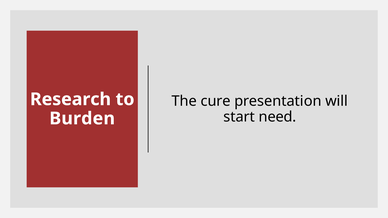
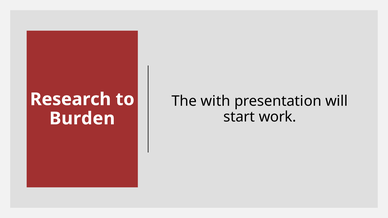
cure: cure -> with (216, 101)
need: need -> work (278, 117)
